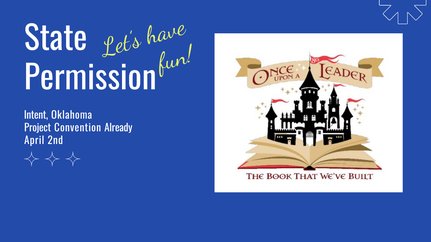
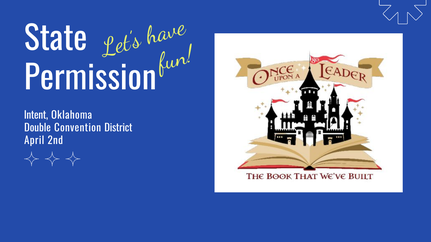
Project: Project -> Double (37, 128)
Already: Already -> District (118, 128)
